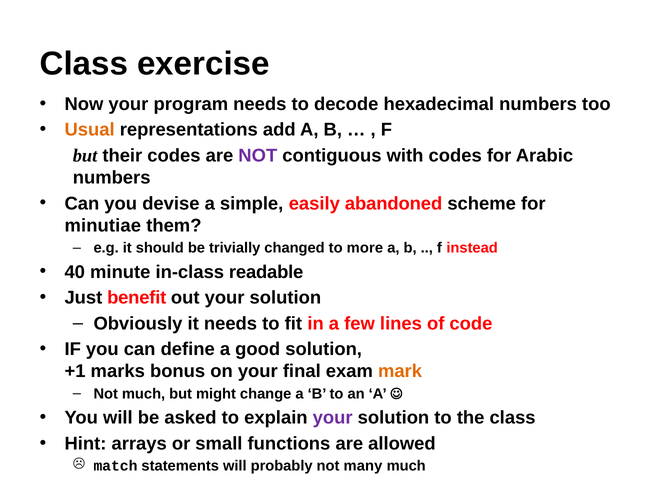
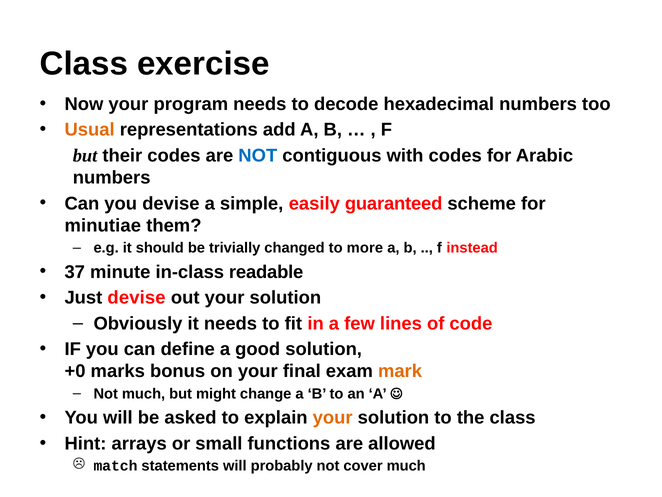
NOT colour: purple -> blue (258, 155)
abandoned: abandoned -> guaranteed (394, 203)
40: 40 -> 37 (75, 272)
Just benefit: benefit -> devise (137, 297)
+1: +1 -> +0 (75, 371)
your colour: purple -> orange (333, 417)
many: many -> cover (363, 466)
